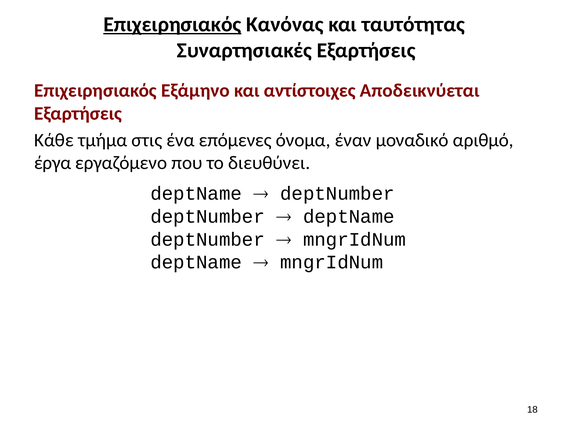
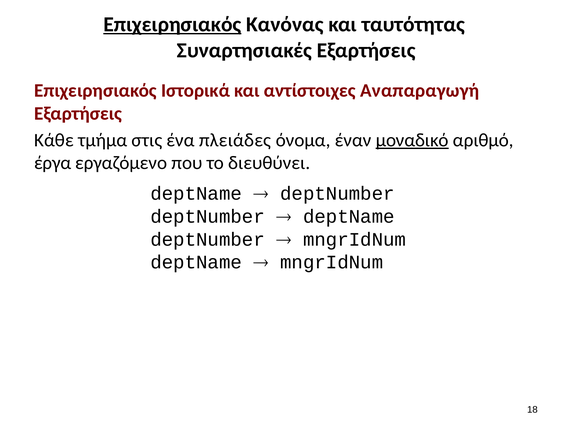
Εξάμηνο: Εξάμηνο -> Ιστορικά (196, 90)
Αποδεικνύεται: Αποδεικνύεται -> Αναπαραγωγή (420, 90)
επόμενες: επόμενες -> πλειάδες (235, 140)
μοναδικό underline: none -> present (412, 140)
